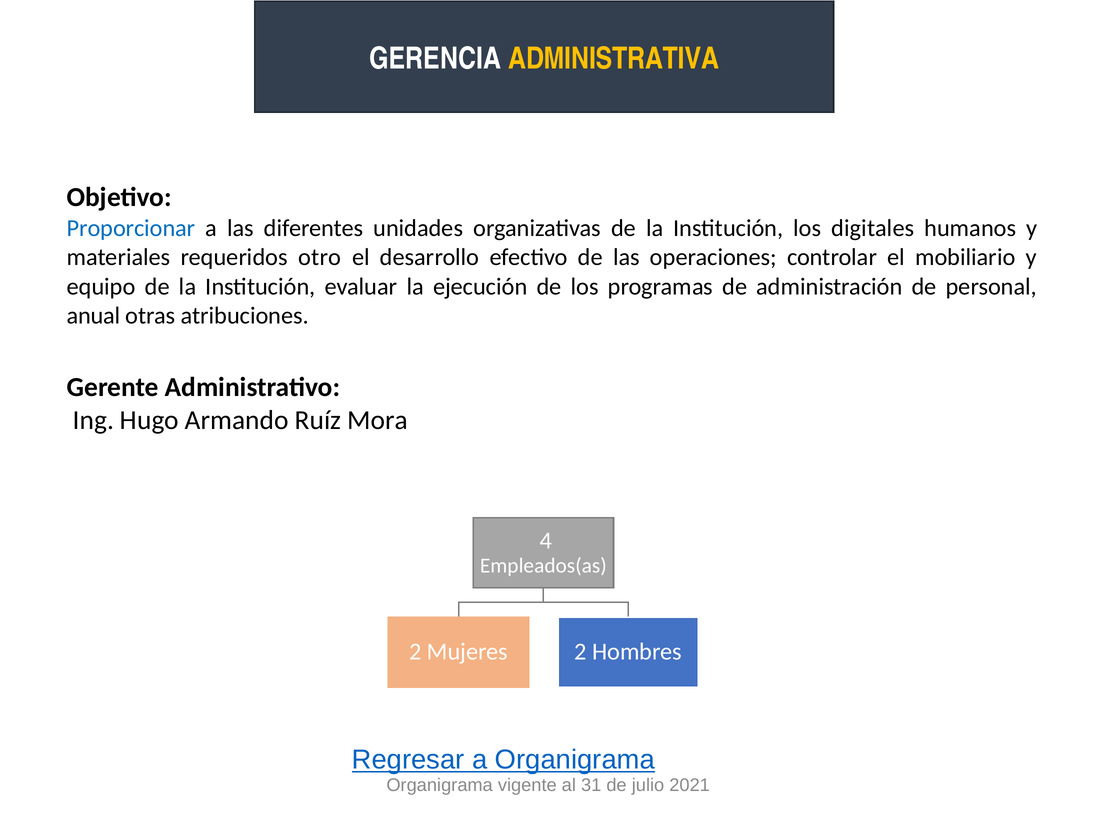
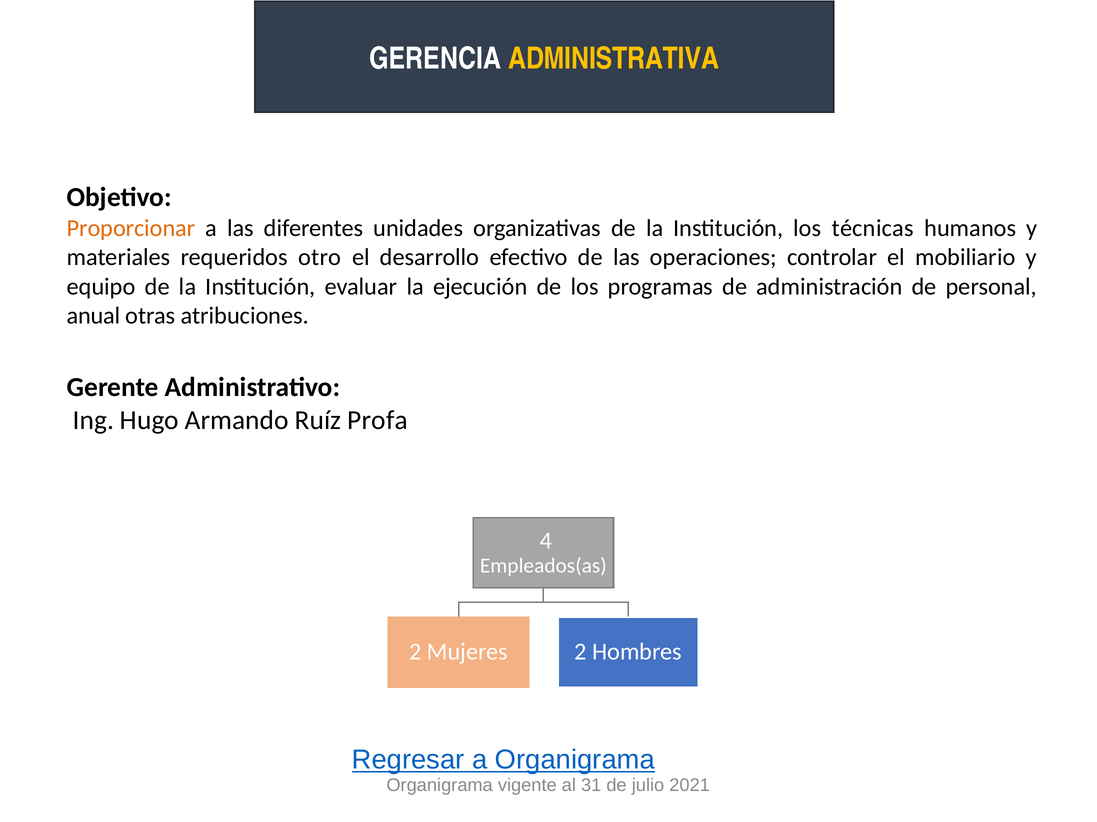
Proporcionar colour: blue -> orange (131, 228)
digitales: digitales -> técnicas (873, 228)
Mora: Mora -> Profa (378, 421)
